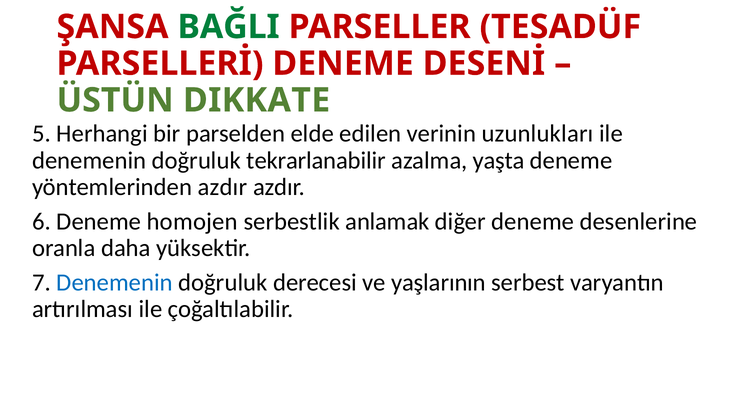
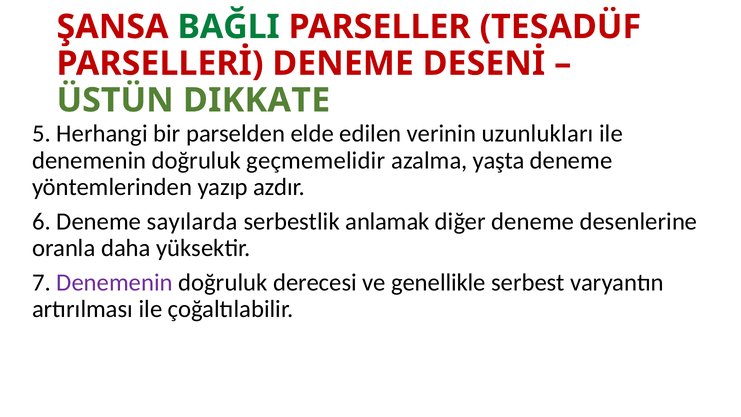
tekrarlanabilir: tekrarlanabilir -> geçmemelidir (316, 160)
yöntemlerinden azdır: azdır -> yazıp (223, 187)
homojen: homojen -> sayılarda (192, 221)
Denemenin colour: blue -> purple (115, 282)
yaşlarının: yaşlarının -> genellikle (438, 282)
